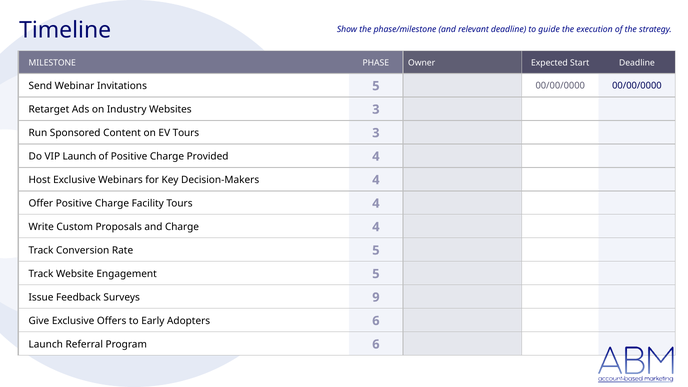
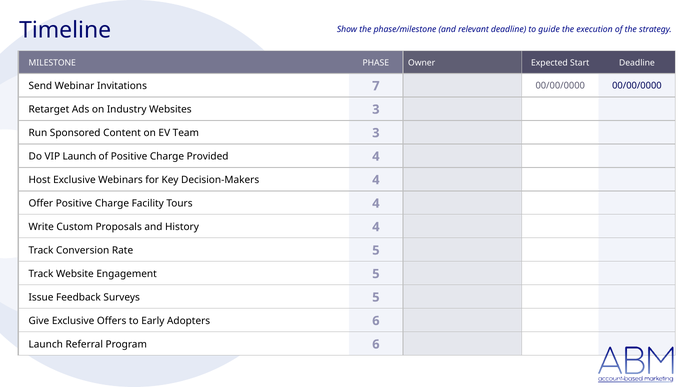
Invitations 5: 5 -> 7 (376, 86)
EV Tours: Tours -> Team (186, 133)
and Charge: Charge -> History (182, 227)
Surveys 9: 9 -> 5 (376, 297)
